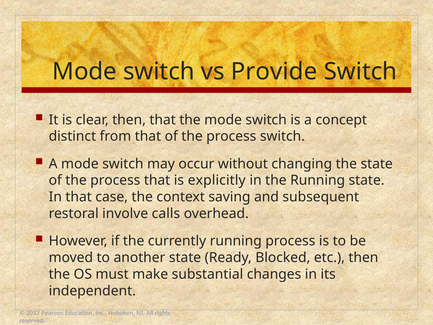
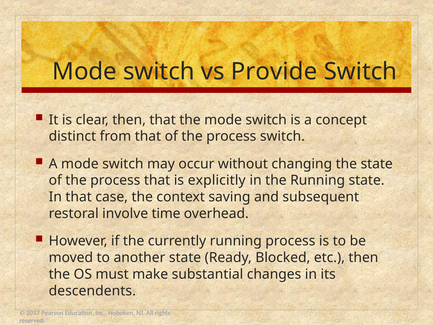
calls: calls -> time (166, 213)
independent: independent -> descendents (92, 291)
